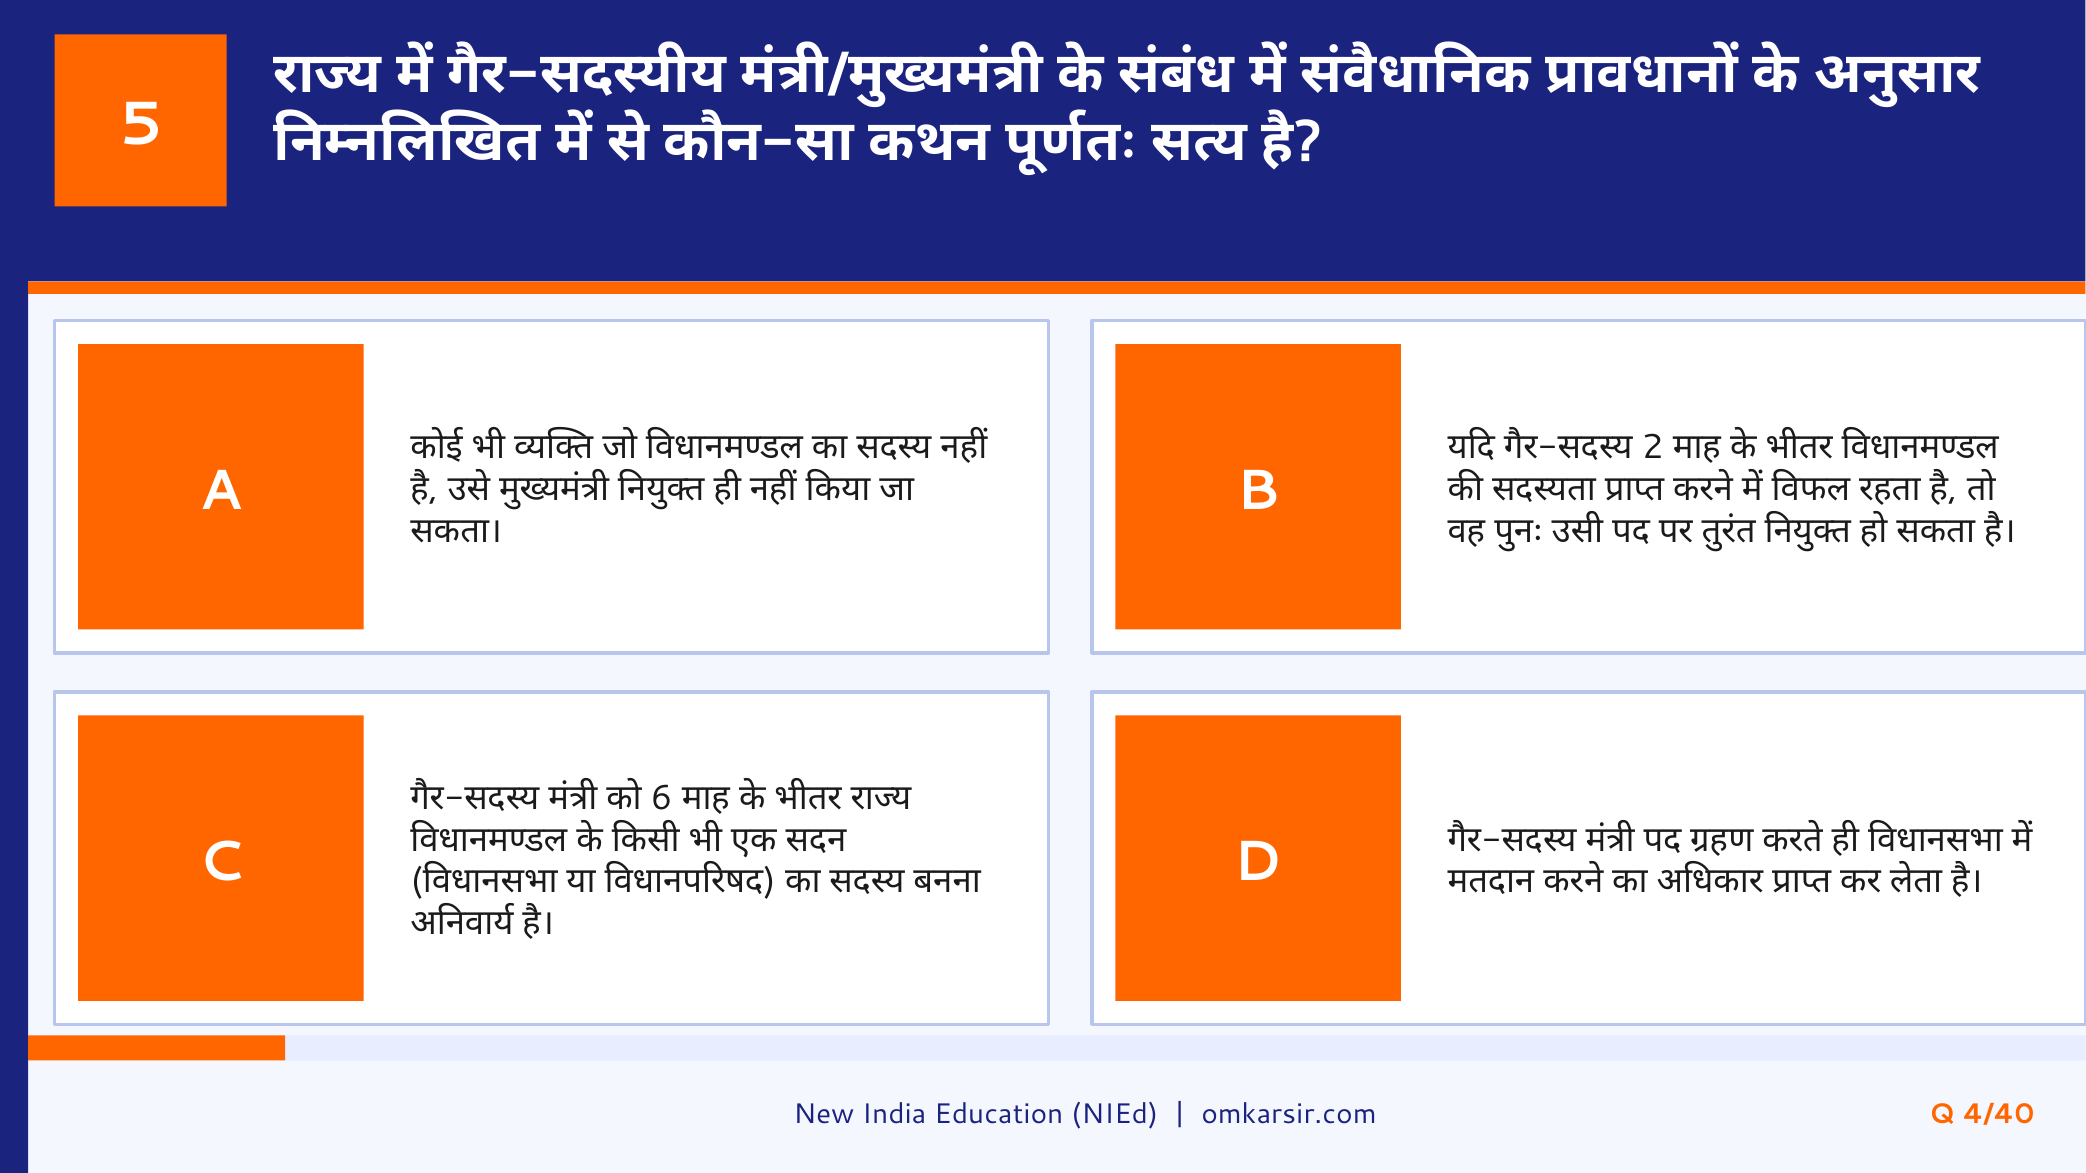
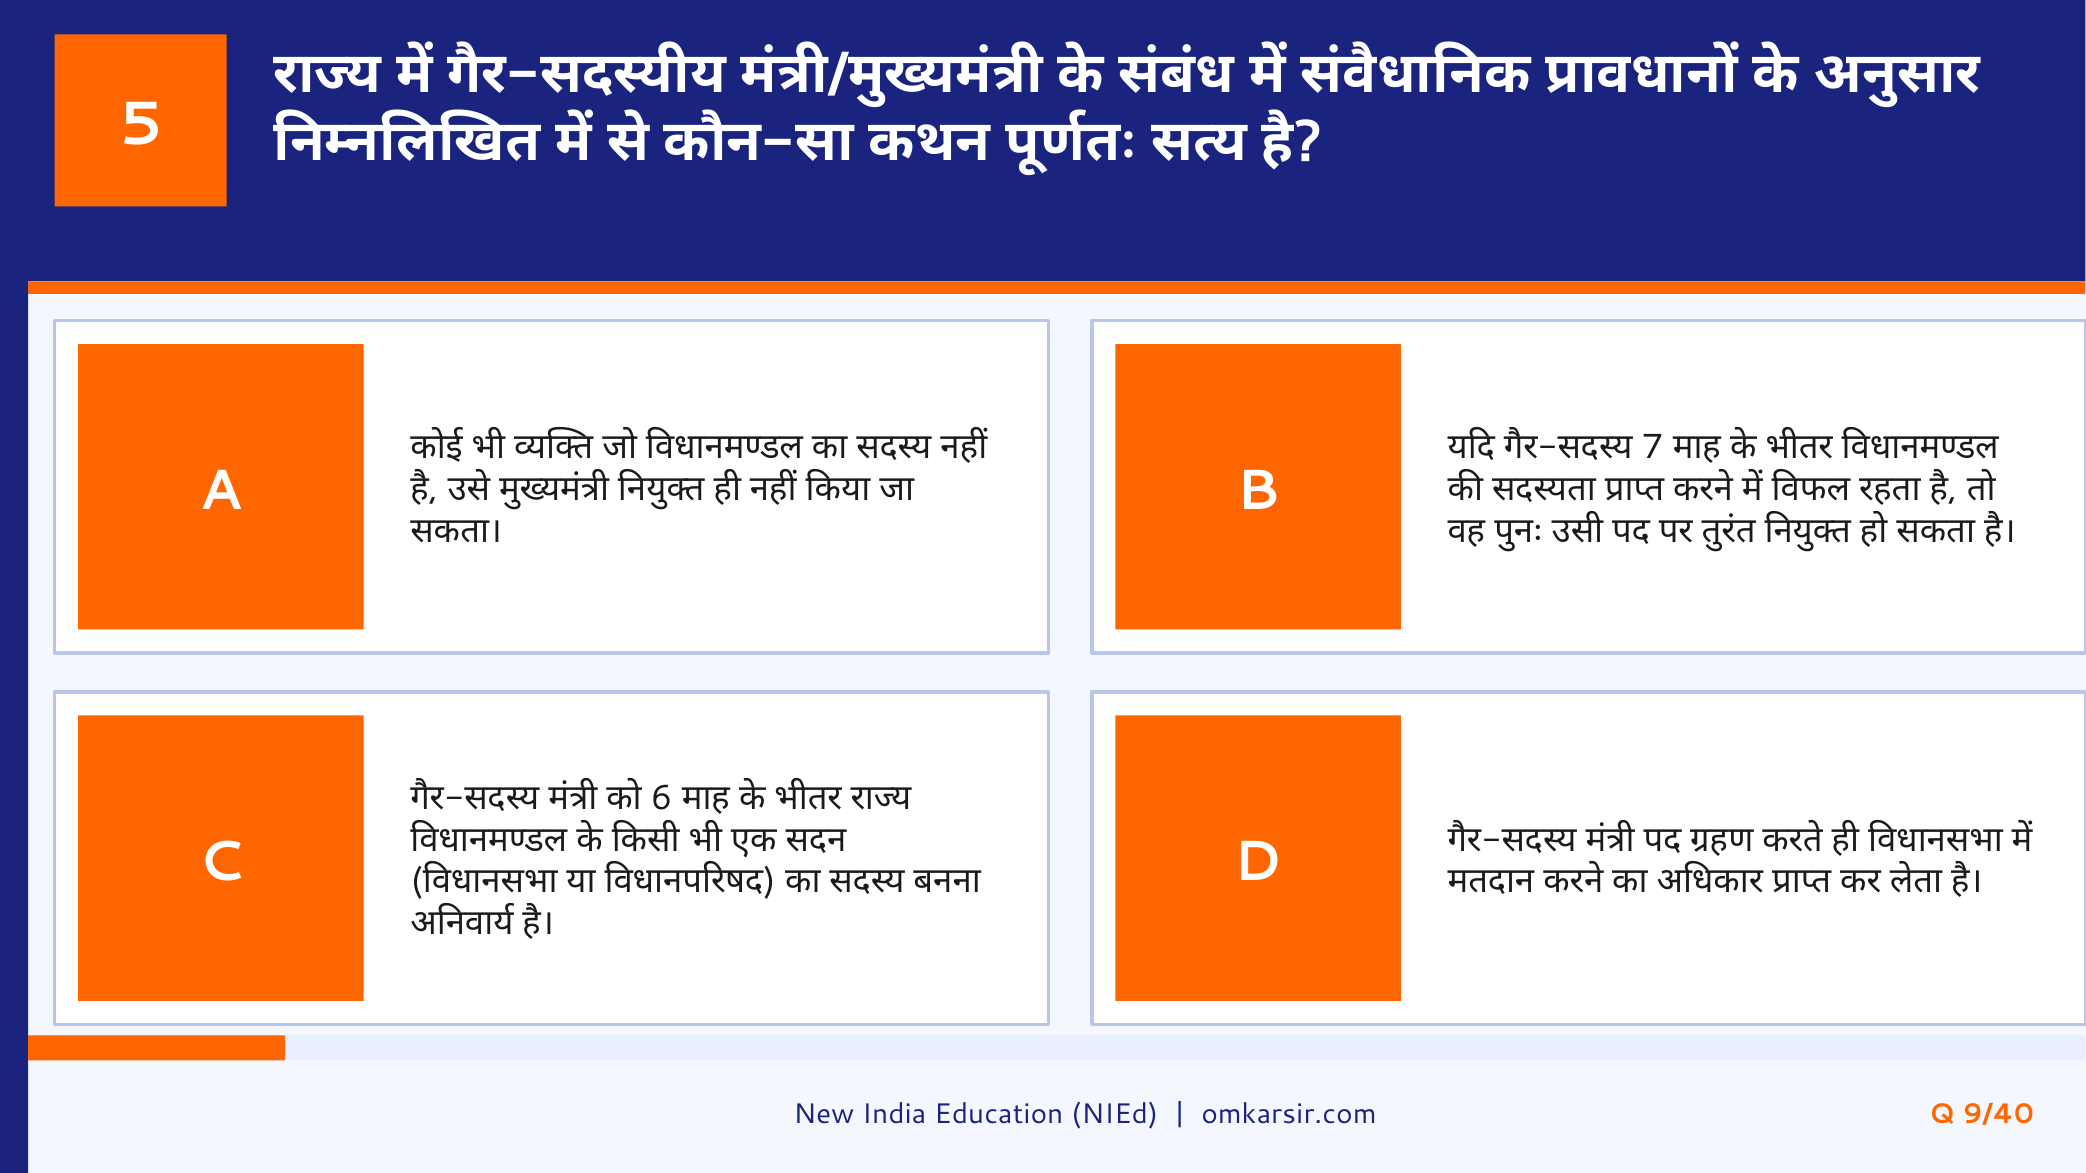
2: 2 -> 7 (1653, 448)
4/40: 4/40 -> 9/40 (1998, 1114)
